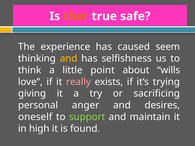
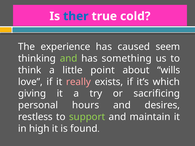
ther colour: orange -> blue (76, 16)
safe: safe -> cold (135, 16)
and colour: yellow -> light green (69, 59)
selfishness: selfishness -> something (127, 59)
trying: trying -> which (166, 82)
anger: anger -> hours (86, 105)
oneself: oneself -> restless (35, 117)
